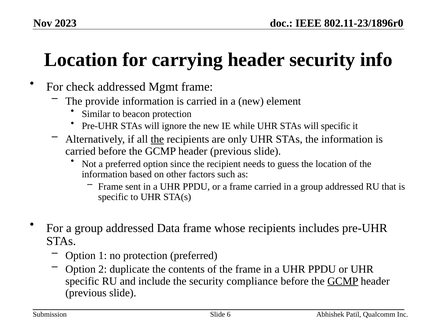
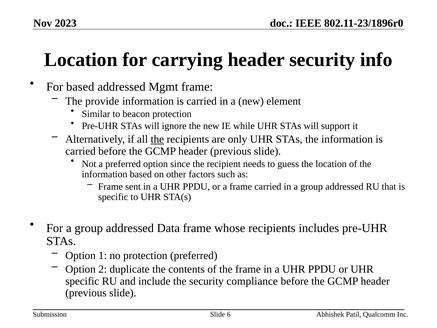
For check: check -> based (80, 87)
will specific: specific -> support (336, 126)
GCMP underline: present -> none (343, 281)
